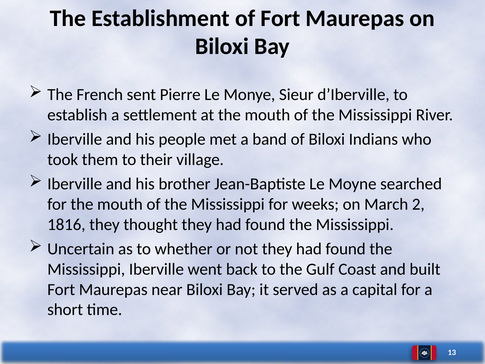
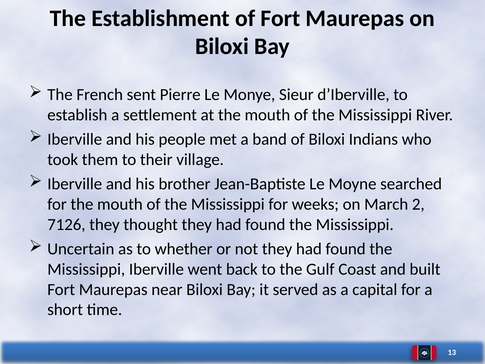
1816: 1816 -> 7126 (66, 224)
